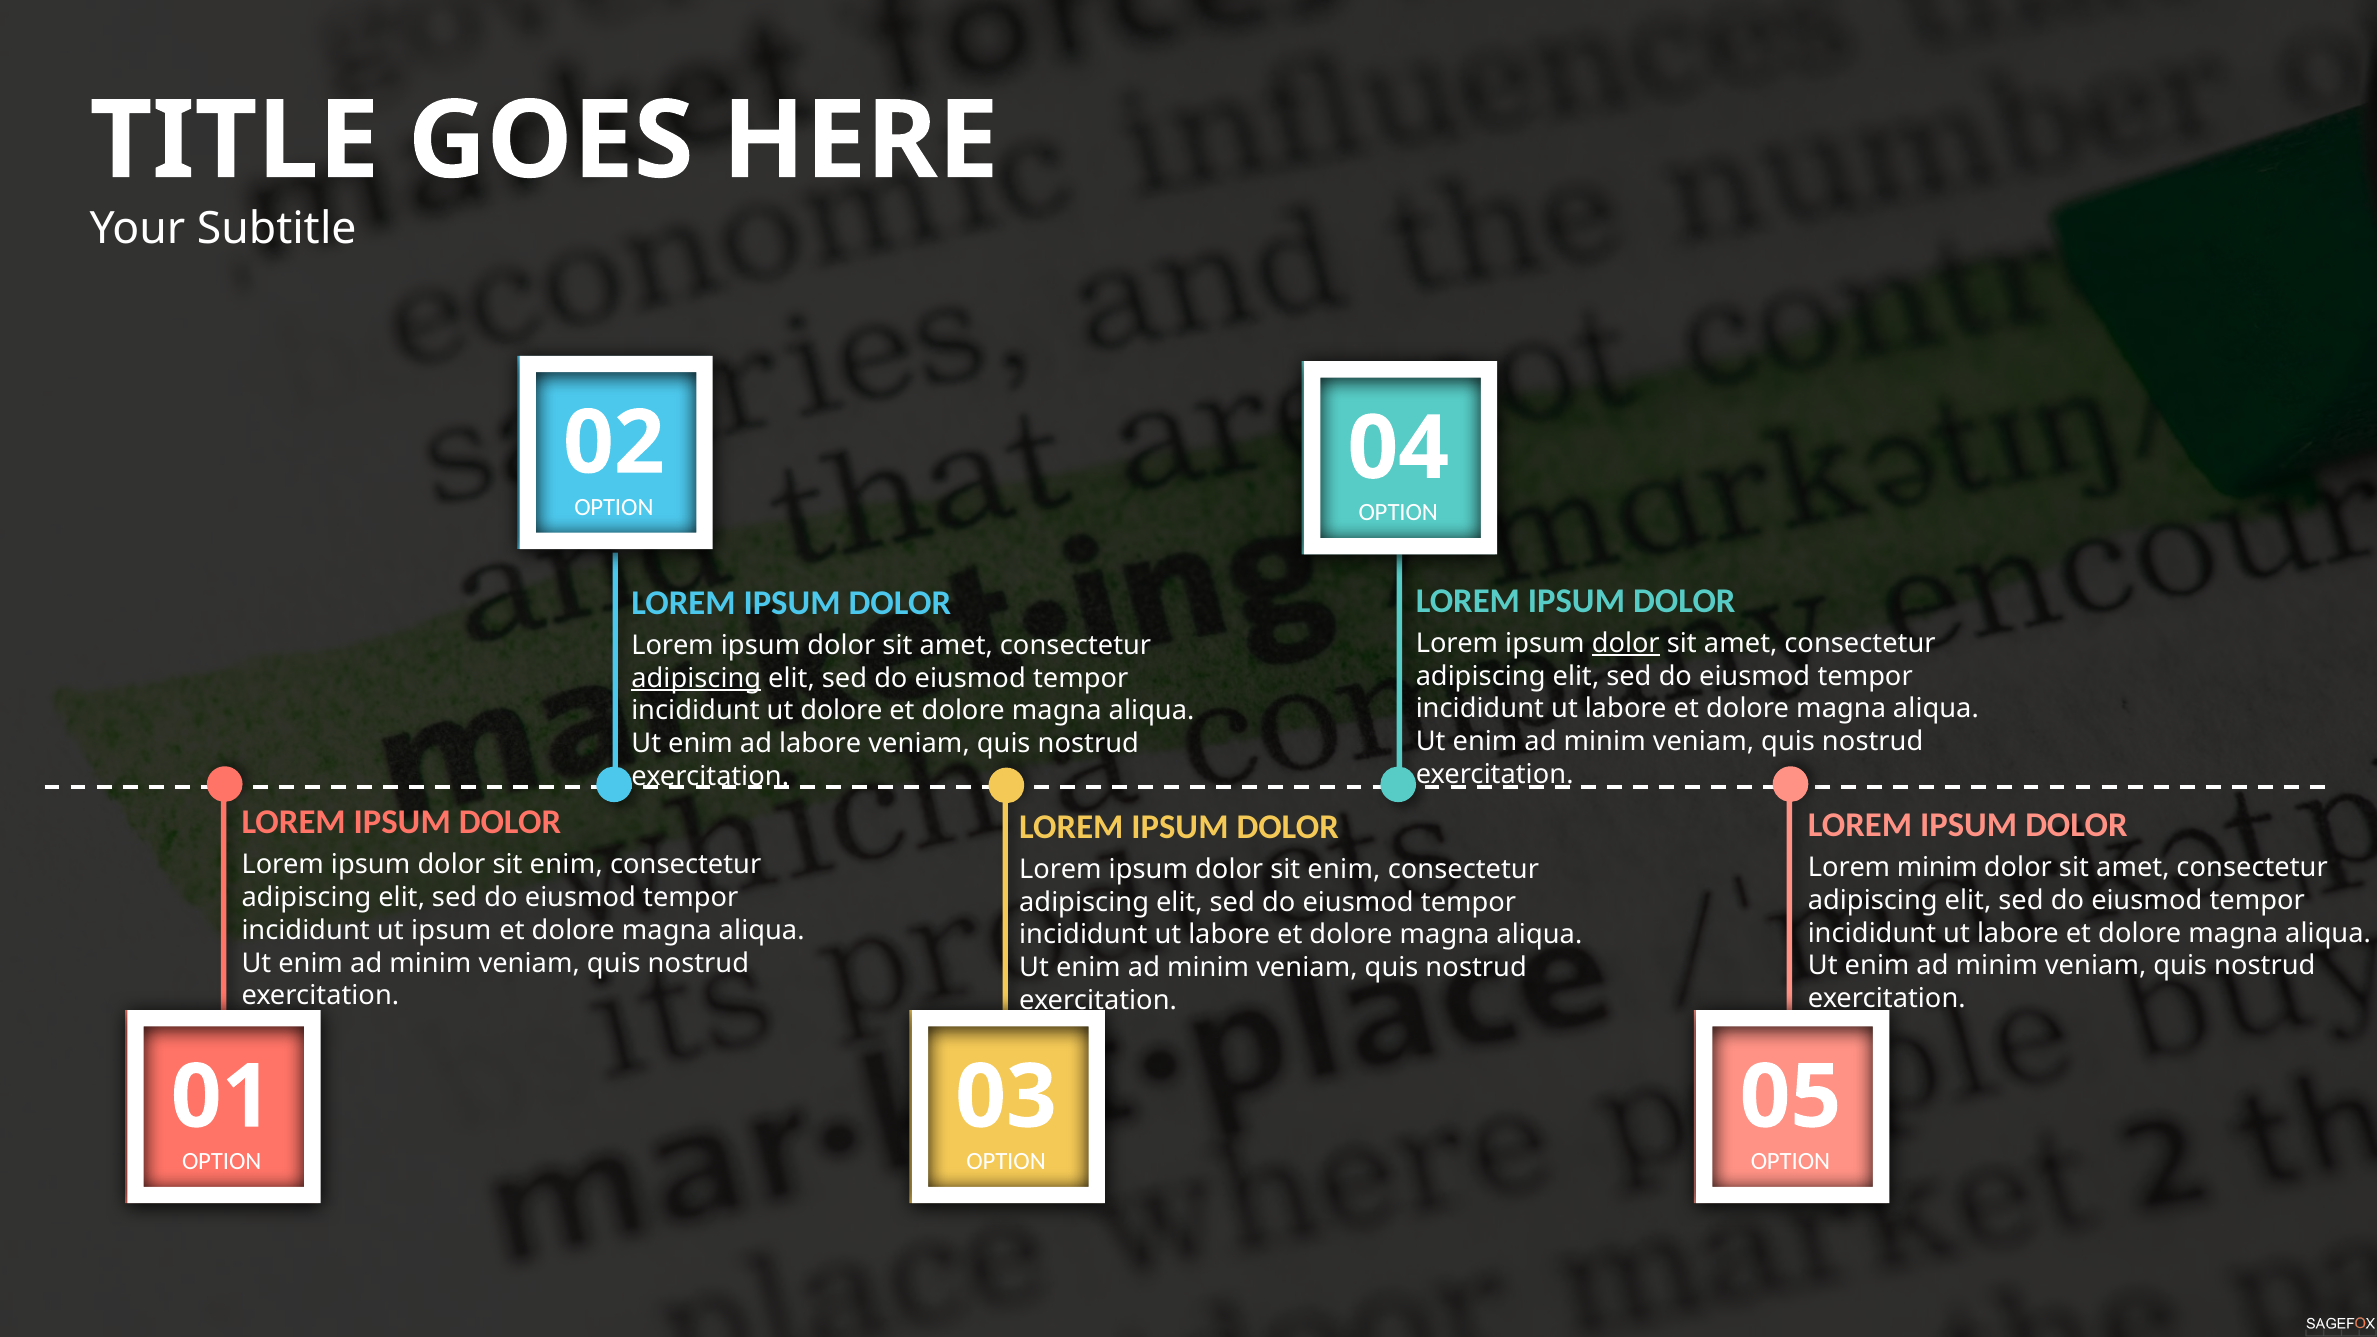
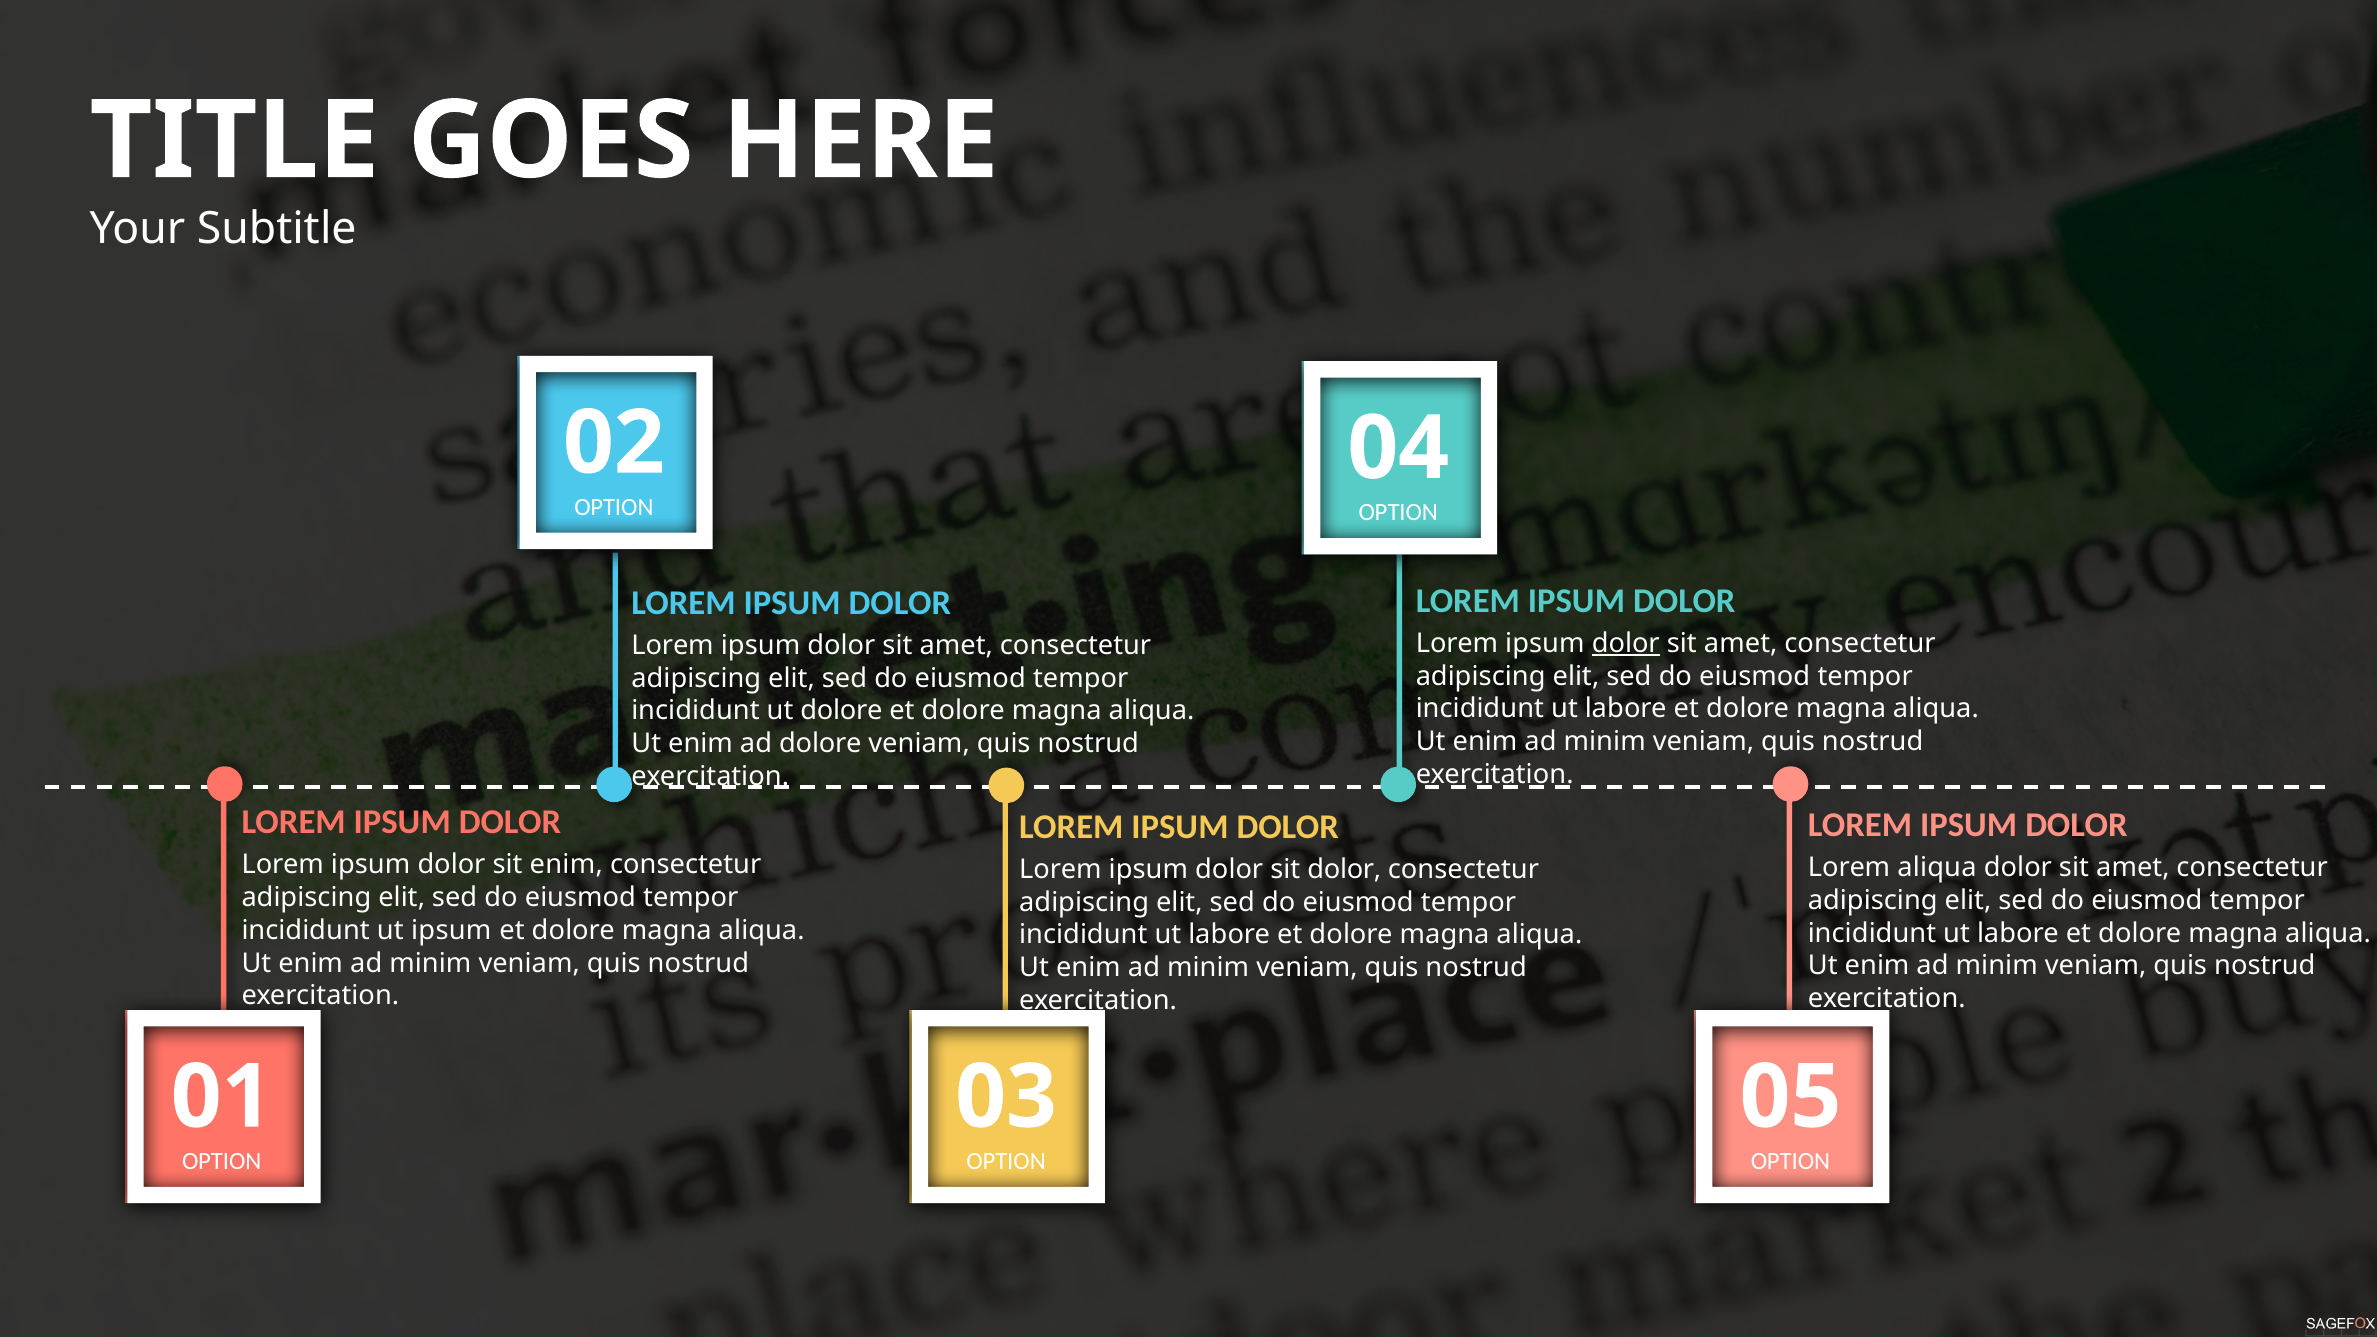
adipiscing underline: present -> none (696, 678)
ad labore: labore -> dolore (820, 744)
Lorem minim: minim -> aliqua (1937, 868)
enim: enim -> dolor (1344, 870)
